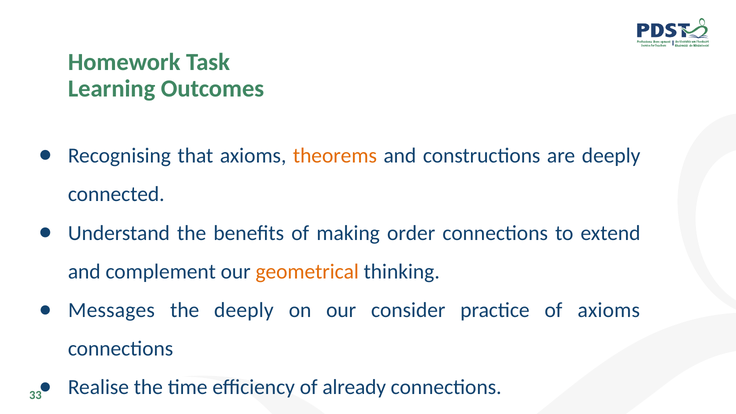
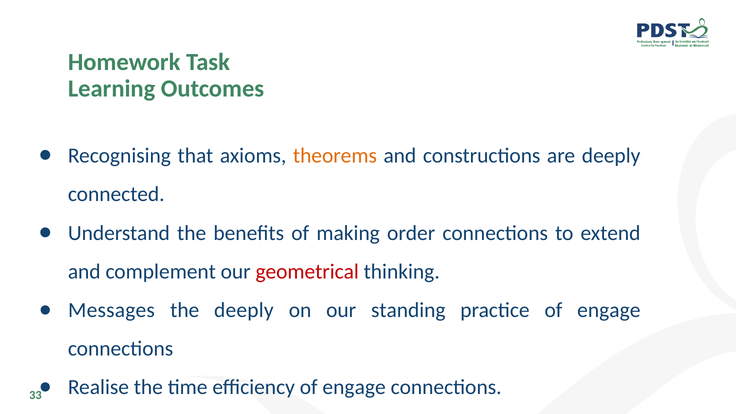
geometrical colour: orange -> red (307, 272)
consider: consider -> standing (408, 310)
practice of axioms: axioms -> engage (609, 310)
efficiency of already: already -> engage (354, 387)
